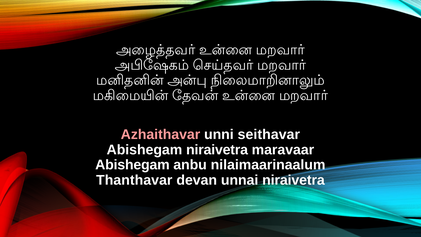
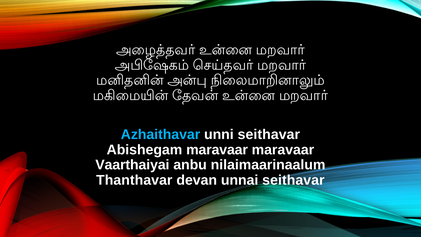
Azhaithavar colour: pink -> light blue (160, 134)
Abishegam niraivetra: niraivetra -> maravaar (217, 150)
Abishegam: Abishegam -> Vaarthaiyai (132, 165)
unnai niraivetra: niraivetra -> seithavar (293, 180)
